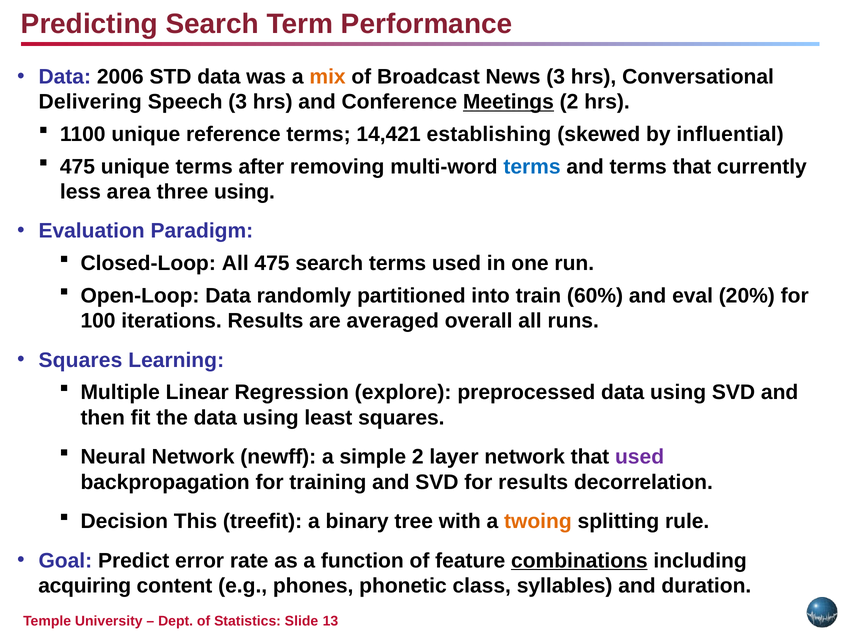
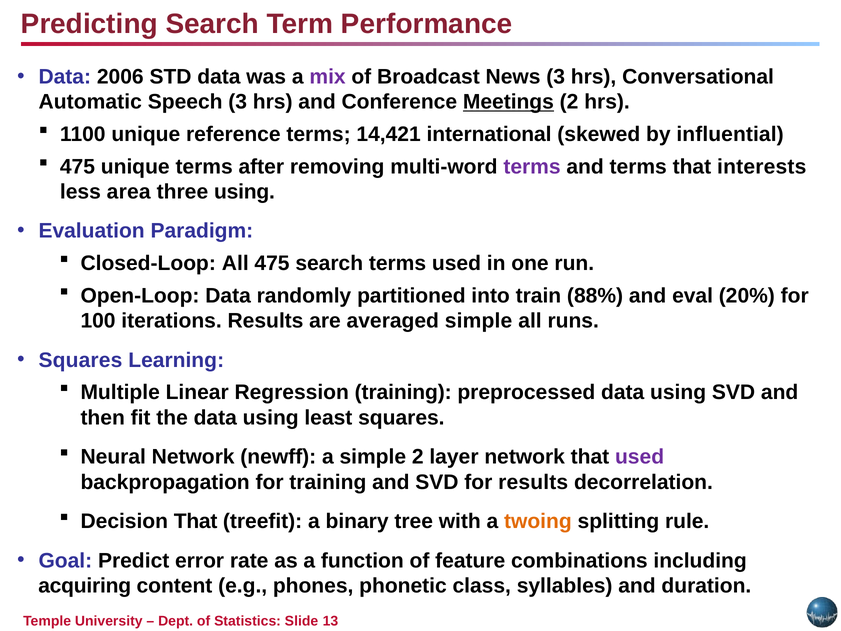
mix colour: orange -> purple (328, 77)
Delivering: Delivering -> Automatic (90, 102)
establishing: establishing -> international (489, 134)
terms colour: blue -> purple (532, 166)
currently: currently -> interests (762, 166)
60%: 60% -> 88% (595, 295)
averaged overall: overall -> simple (479, 321)
Regression explore: explore -> training (403, 392)
Decision This: This -> That (196, 521)
combinations underline: present -> none (579, 560)
